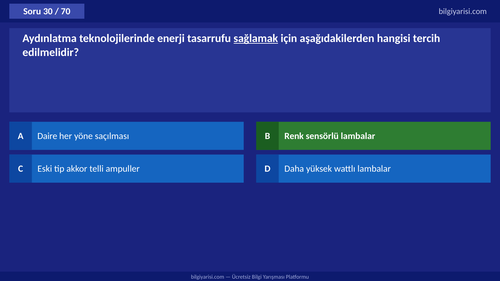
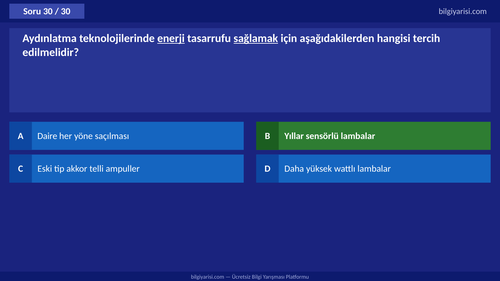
70: 70 -> 30 (66, 11)
enerji underline: none -> present (171, 38)
Renk: Renk -> Yıllar (294, 136)
